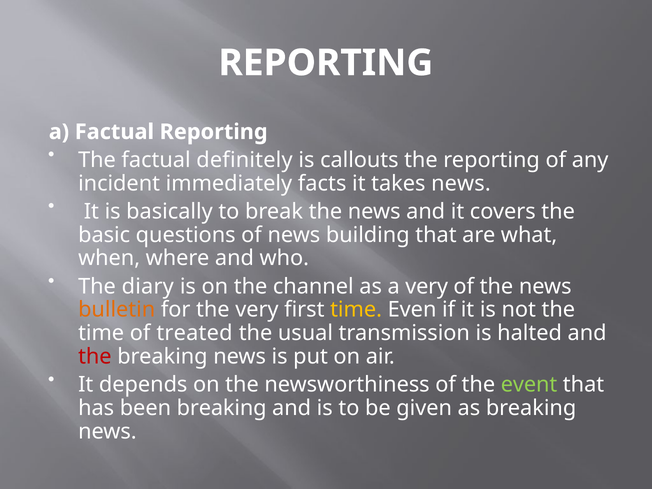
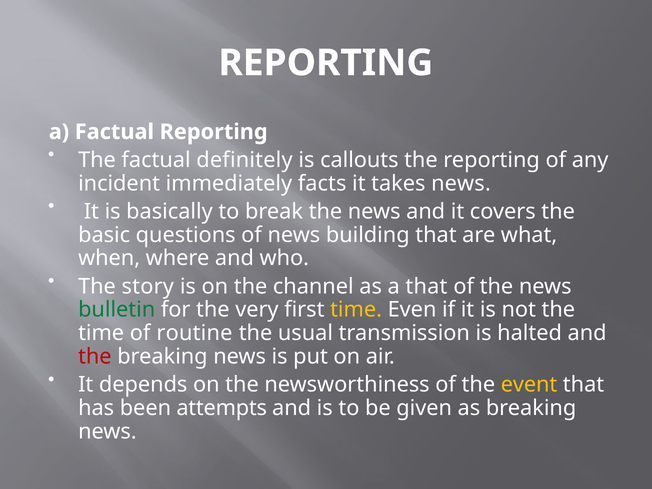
diary: diary -> story (148, 286)
a very: very -> that (426, 286)
bulletin colour: orange -> green (117, 310)
treated: treated -> routine (194, 333)
event colour: light green -> yellow (529, 385)
been breaking: breaking -> attempts (222, 408)
